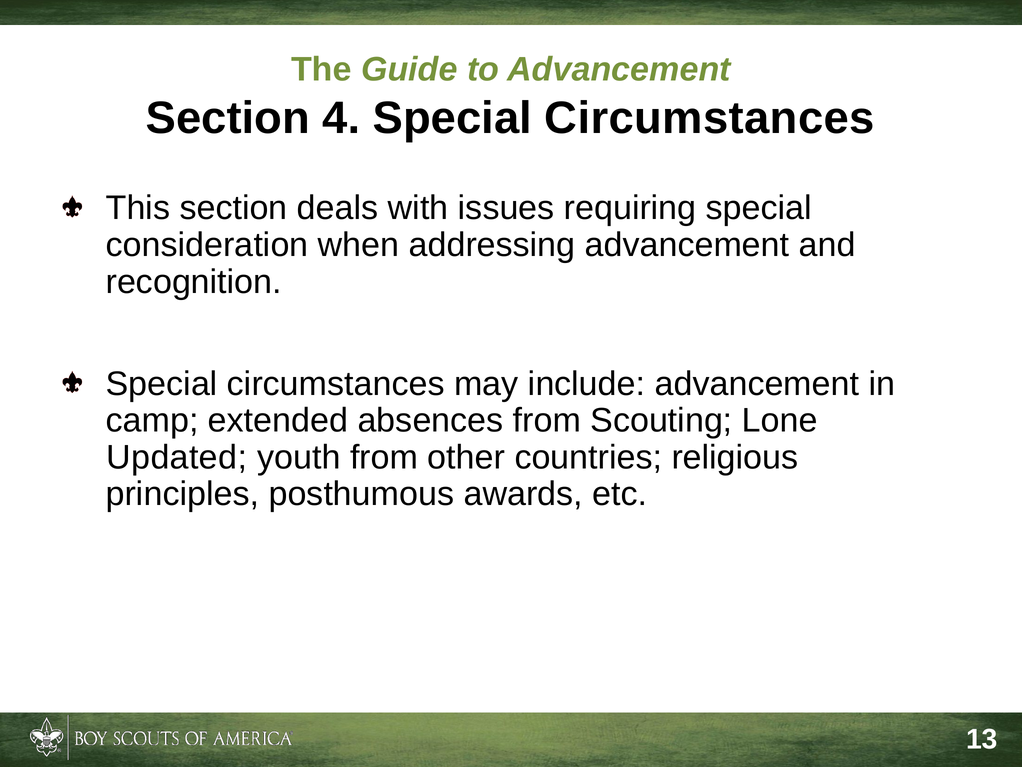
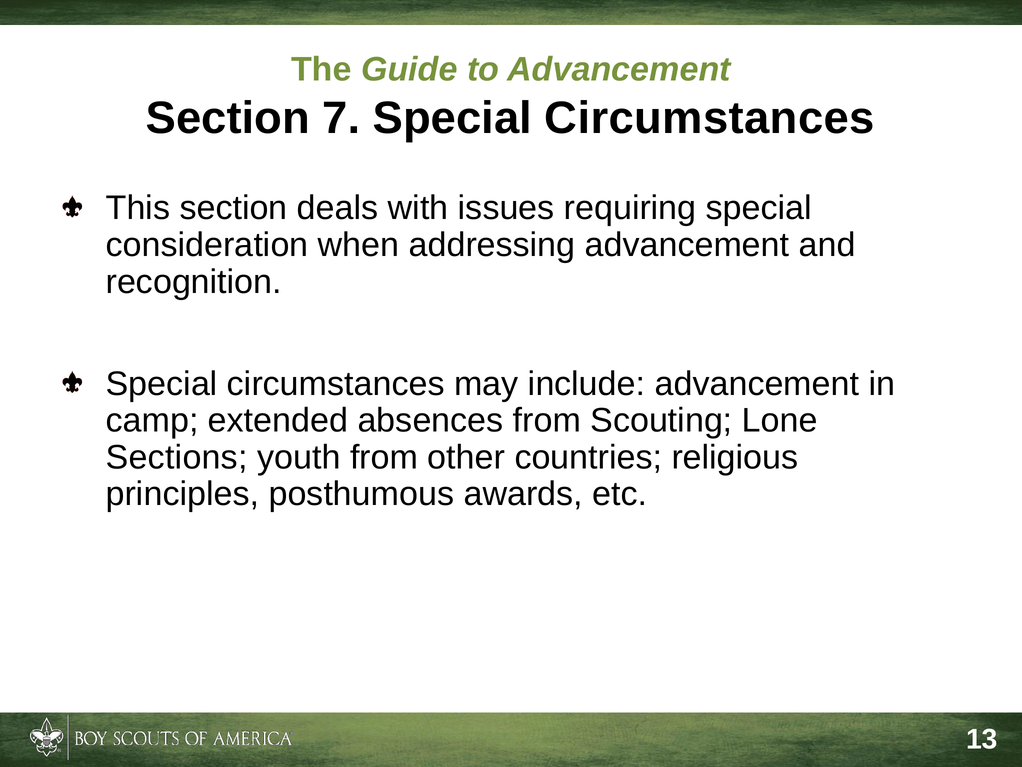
4: 4 -> 7 (341, 118)
Updated: Updated -> Sections (177, 457)
